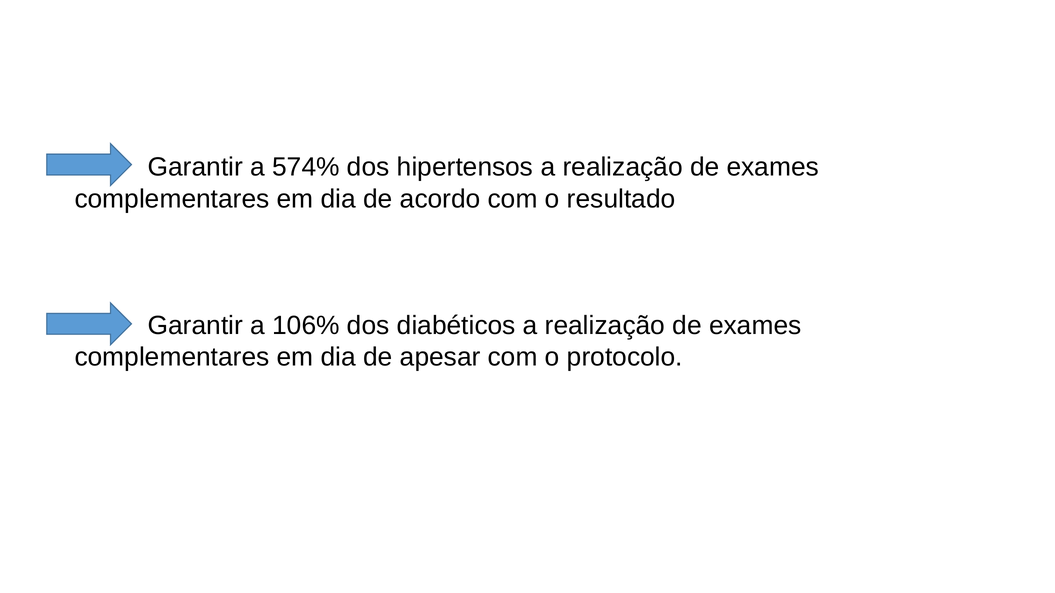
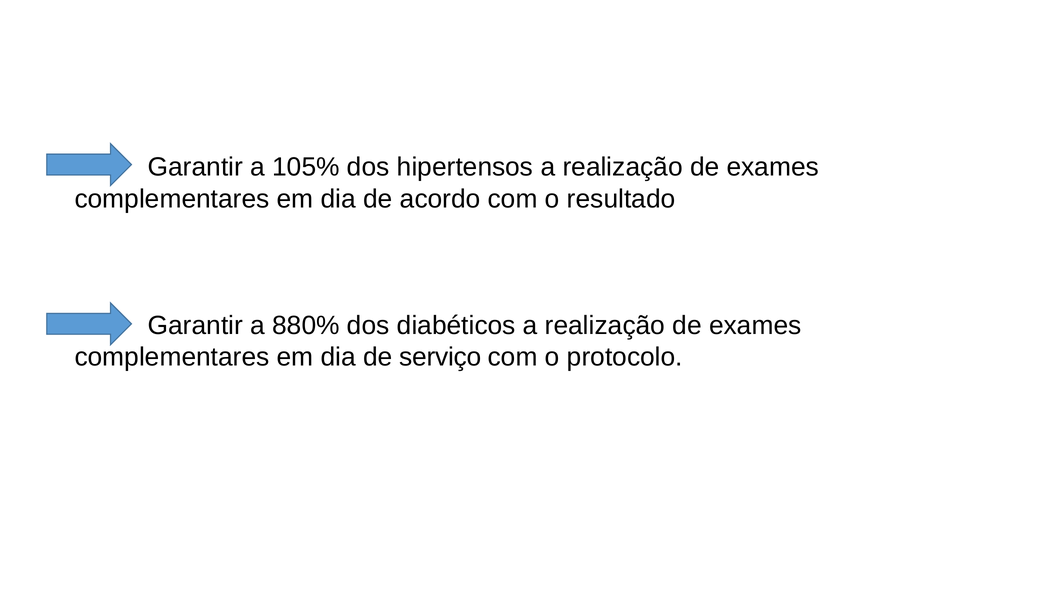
574%: 574% -> 105% (306, 167)
106%: 106% -> 880% (306, 326)
apesar: apesar -> serviço (440, 357)
